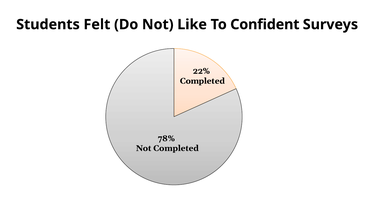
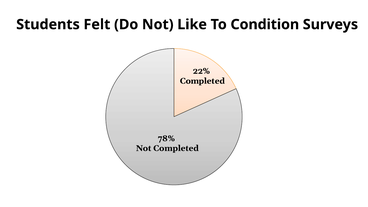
Confident: Confident -> Condition (265, 24)
